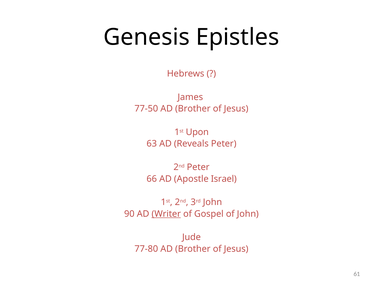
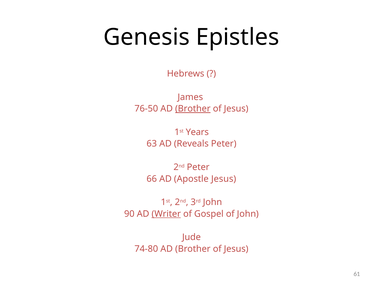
77-50: 77-50 -> 76-50 (146, 109)
Brother underline: none -> present (193, 109)
Upon: Upon -> Years (197, 132)
Apostle Israel: Israel -> Jesus (224, 179)
77-80: 77-80 -> 74-80 (146, 249)
